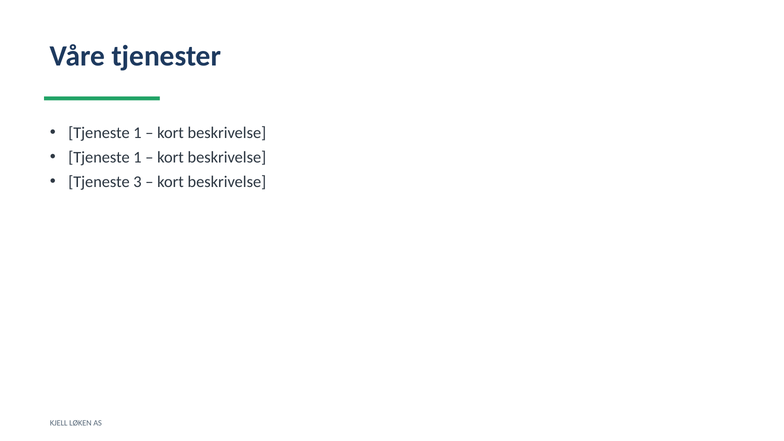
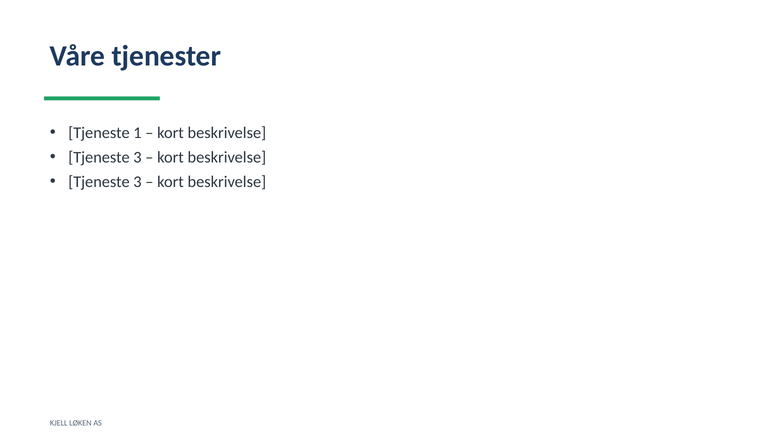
1: 1 -> 3 (137, 157)
